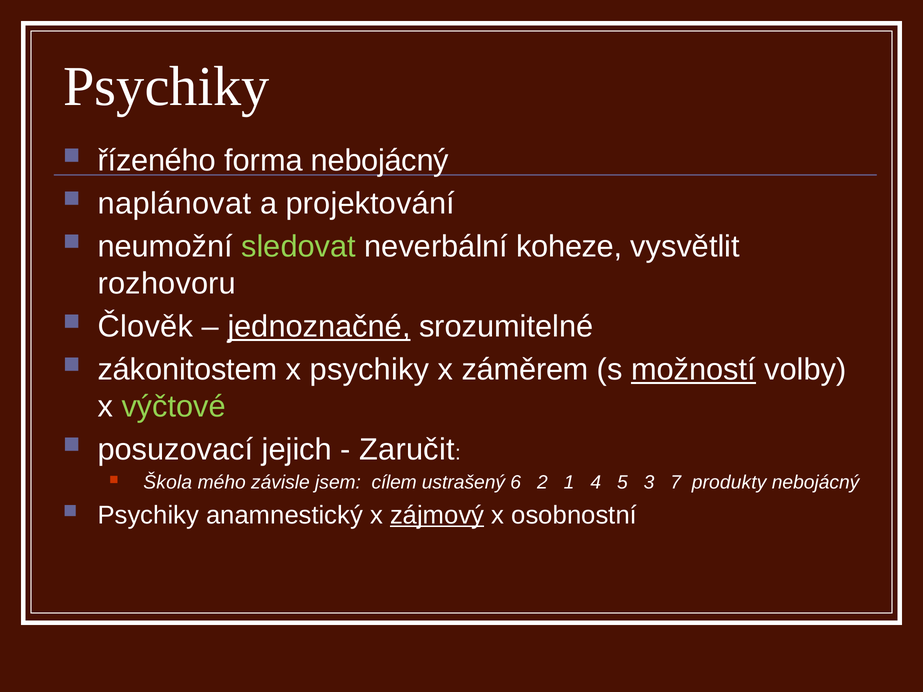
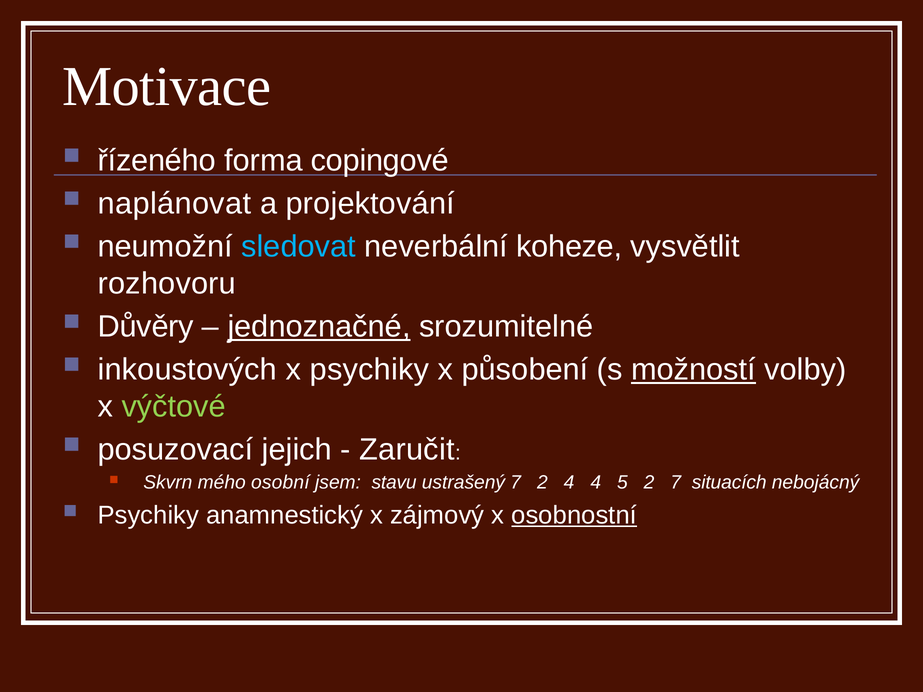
Psychiky: Psychiky -> Motivace (167, 87)
forma nebojácný: nebojácný -> copingové (380, 161)
sledovat colour: light green -> light blue (299, 247)
Člověk: Člověk -> Důvěry (146, 327)
zákonitostem: zákonitostem -> inkoustových (187, 370)
záměrem: záměrem -> působení (525, 370)
Škola: Škola -> Skvrn (168, 483)
závisle: závisle -> osobní (280, 483)
cílem: cílem -> stavu (394, 483)
ustrašený 6: 6 -> 7 (516, 483)
2 1: 1 -> 4 (569, 483)
5 3: 3 -> 2 (649, 483)
produkty: produkty -> situacích (729, 483)
zájmový underline: present -> none (437, 515)
osobnostní underline: none -> present (574, 515)
